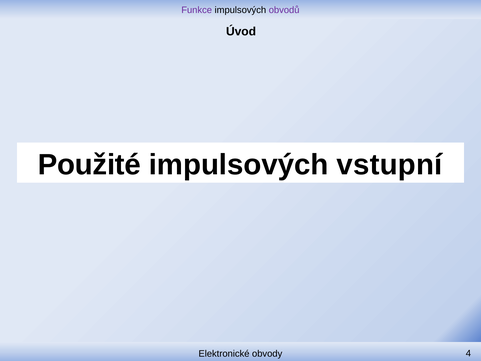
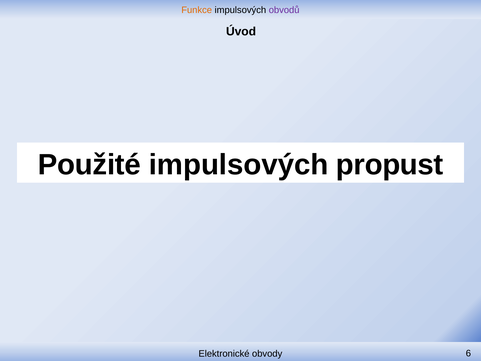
Funkce colour: purple -> orange (197, 10)
vstupní: vstupní -> propust (390, 165)
4: 4 -> 6 (468, 353)
